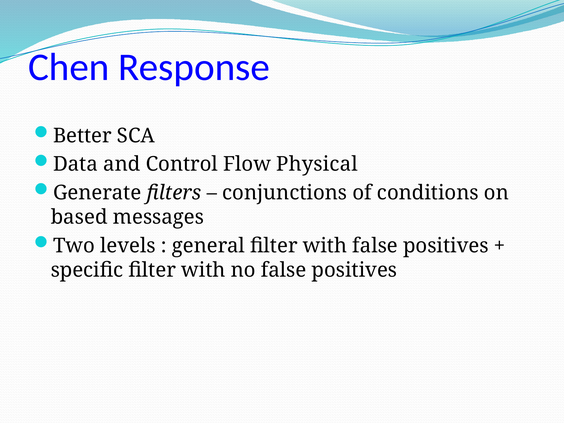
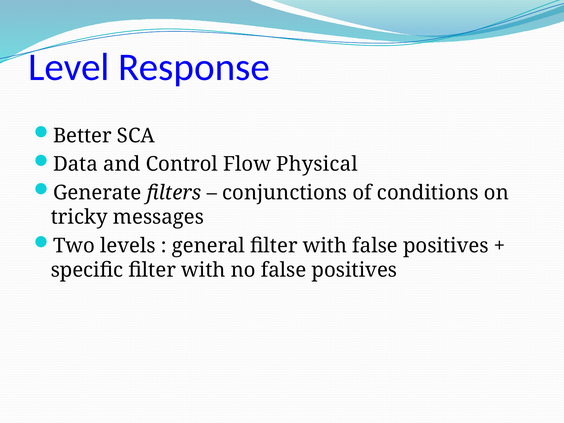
Chen: Chen -> Level (69, 67)
based: based -> tricky (79, 217)
